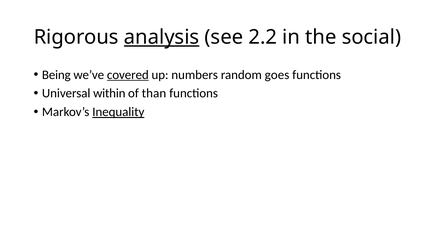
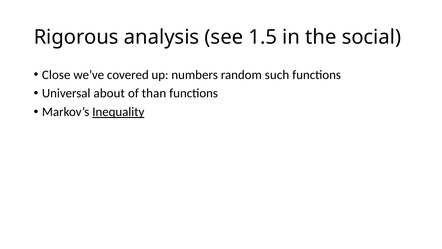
analysis underline: present -> none (162, 37)
2.2: 2.2 -> 1.5 (263, 37)
Being: Being -> Close (56, 75)
covered underline: present -> none (128, 75)
goes: goes -> such (277, 75)
within: within -> about (109, 93)
